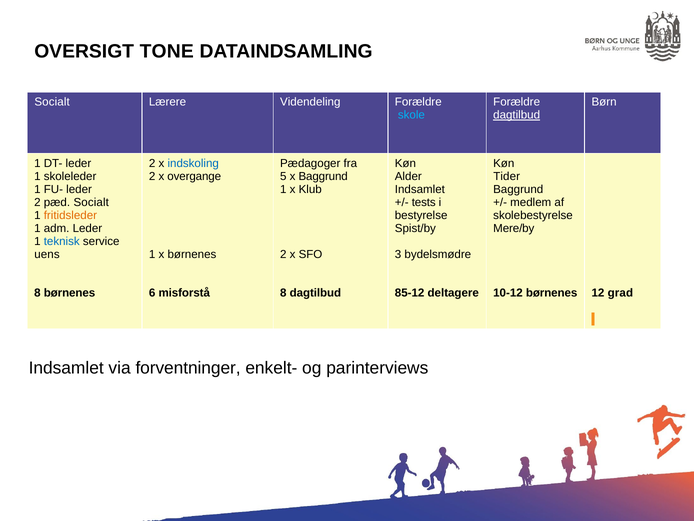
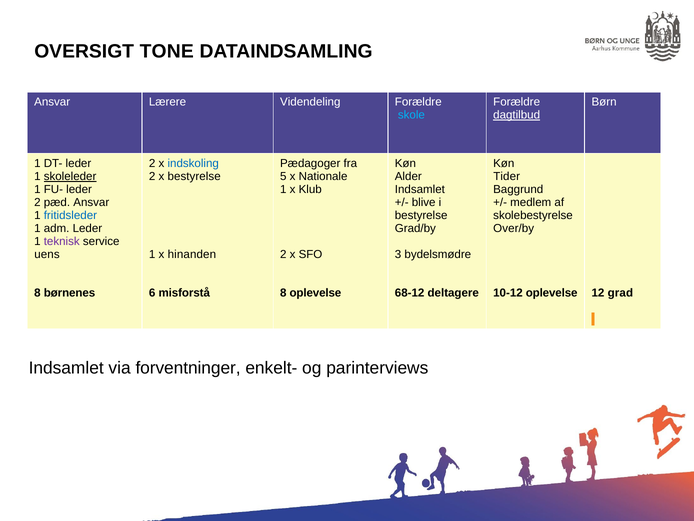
Socialt: Socialt -> Ansvar (52, 102)
skoleleder underline: none -> present (70, 176)
x overgange: overgange -> bestyrelse (194, 176)
x Baggrund: Baggrund -> Nationale (323, 176)
pæd Socialt: Socialt -> Ansvar (91, 202)
tests: tests -> blive (424, 202)
fritidsleder colour: orange -> blue (70, 215)
Spist/by: Spist/by -> Grad/by (415, 228)
Mere/by: Mere/by -> Over/by (514, 228)
teknisk colour: blue -> purple (62, 241)
x børnenes: børnenes -> hinanden (192, 254)
8 dagtilbud: dagtilbud -> oplevelse (315, 293)
85-12: 85-12 -> 68-12 (410, 293)
10-12 børnenes: børnenes -> oplevelse (552, 293)
